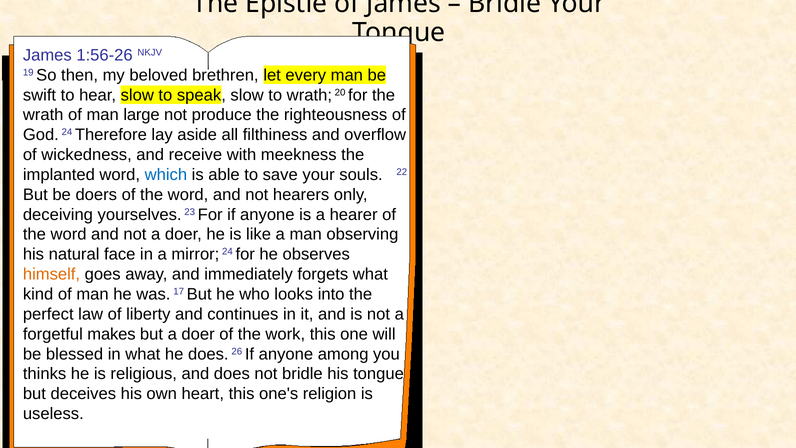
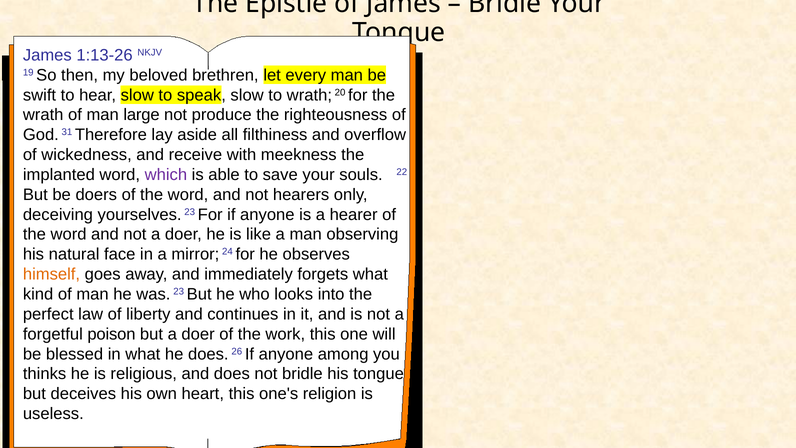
1:56-26: 1:56-26 -> 1:13-26 (105, 55)
God 24: 24 -> 31 (67, 132)
which colour: blue -> purple (166, 175)
was 17: 17 -> 23 (179, 291)
makes: makes -> poison (111, 334)
